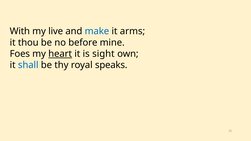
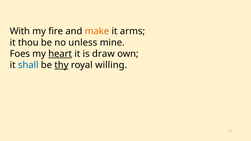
live: live -> fire (56, 31)
make colour: blue -> orange (97, 31)
before: before -> unless (83, 43)
sight: sight -> draw (103, 54)
thy underline: none -> present (61, 65)
speaks: speaks -> willing (111, 65)
